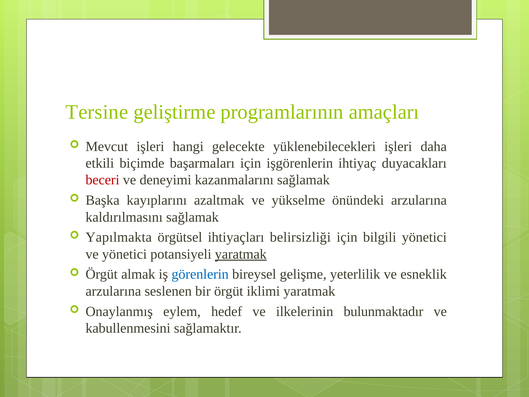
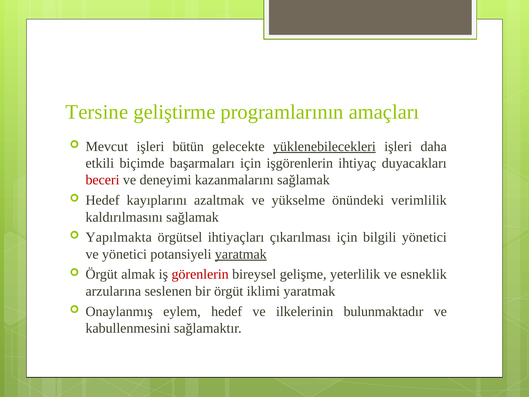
hangi: hangi -> bütün (188, 146)
yüklenebilecekleri underline: none -> present (324, 146)
Başka: Başka -> Hedef (103, 200)
önündeki arzularına: arzularına -> verimlilik (419, 200)
belirsizliği: belirsizliği -> çıkarılması (300, 237)
görenlerin colour: blue -> red (200, 274)
